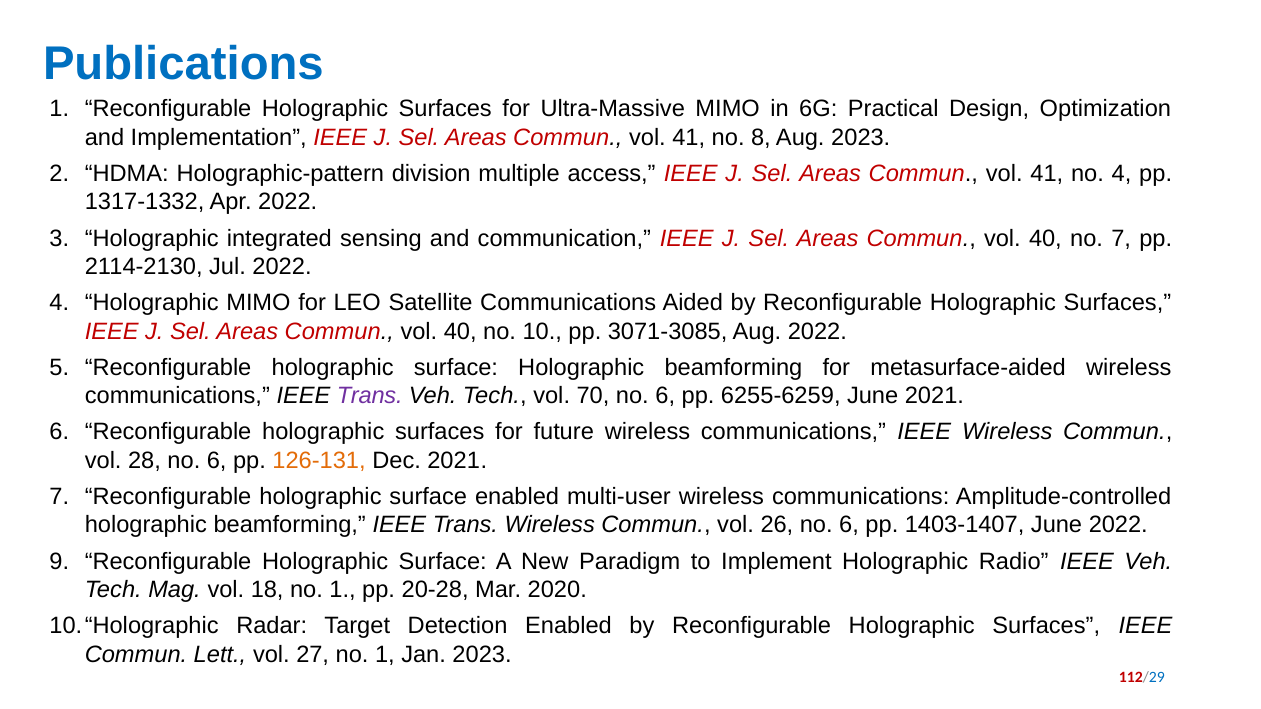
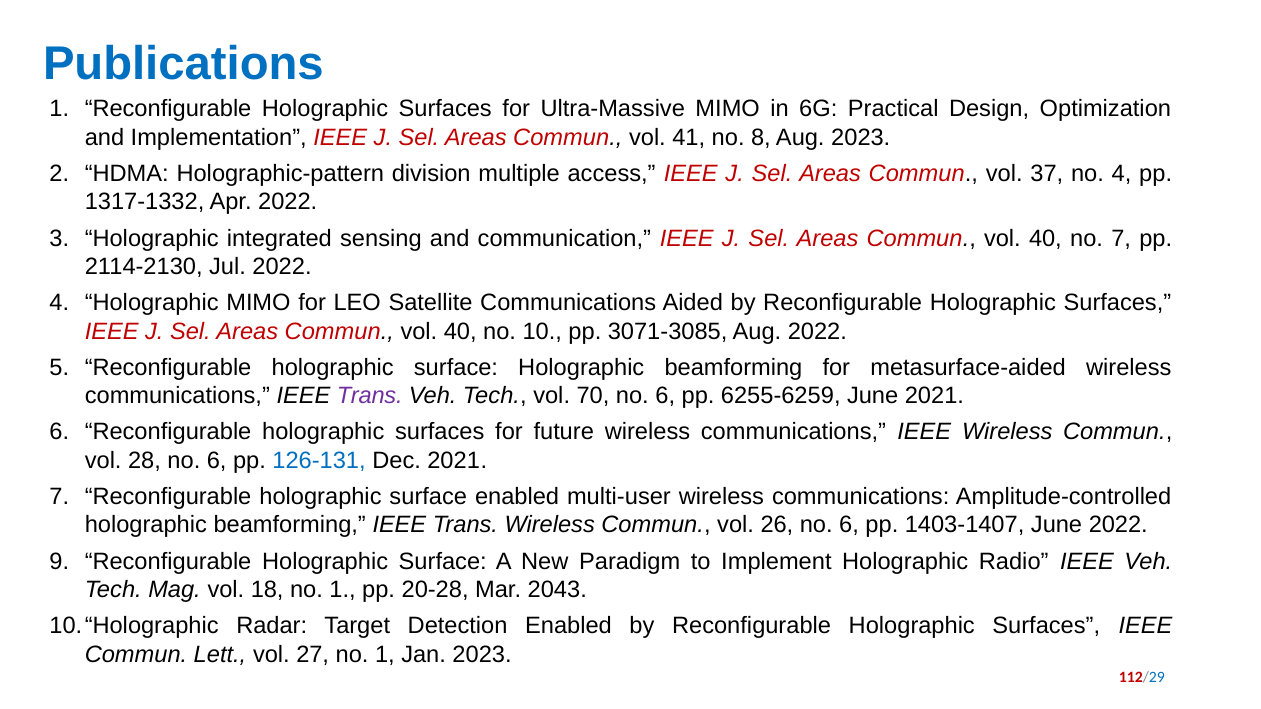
41: 41 -> 37 (1047, 174)
126-131 colour: orange -> blue (319, 461)
2020: 2020 -> 2043 (557, 590)
